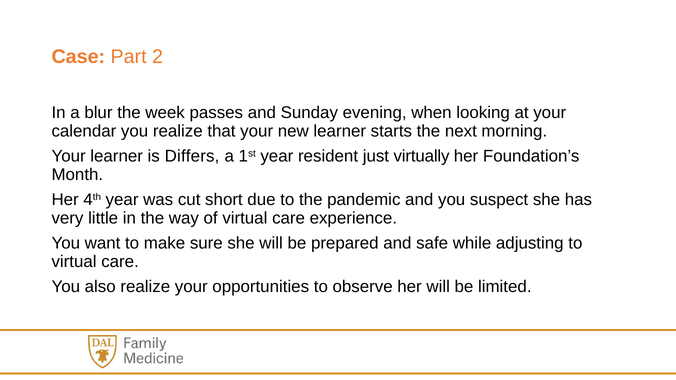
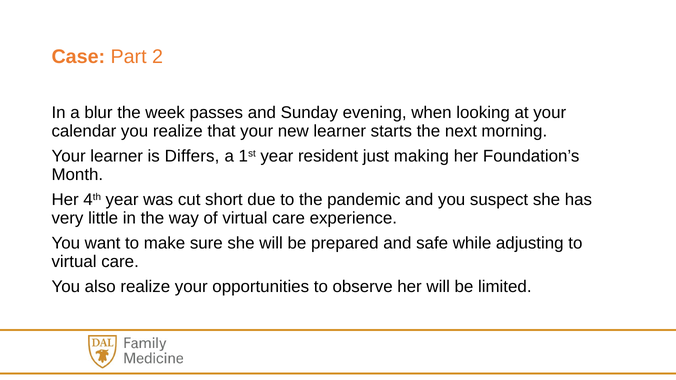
virtually: virtually -> making (421, 156)
